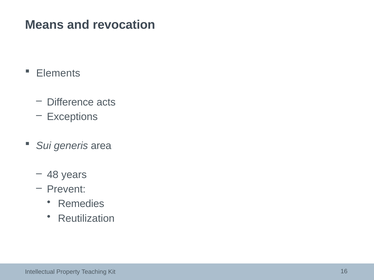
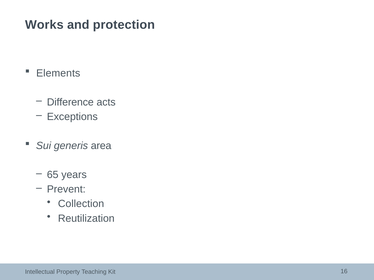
Means: Means -> Works (44, 25)
revocation: revocation -> protection (124, 25)
48: 48 -> 65 (53, 175)
Remedies: Remedies -> Collection (81, 204)
